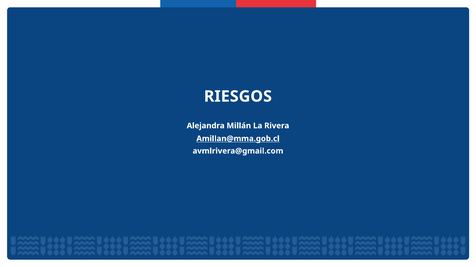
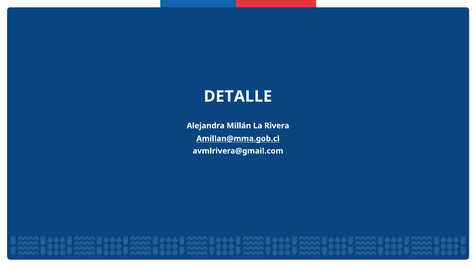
RIESGOS: RIESGOS -> DETALLE (238, 97)
